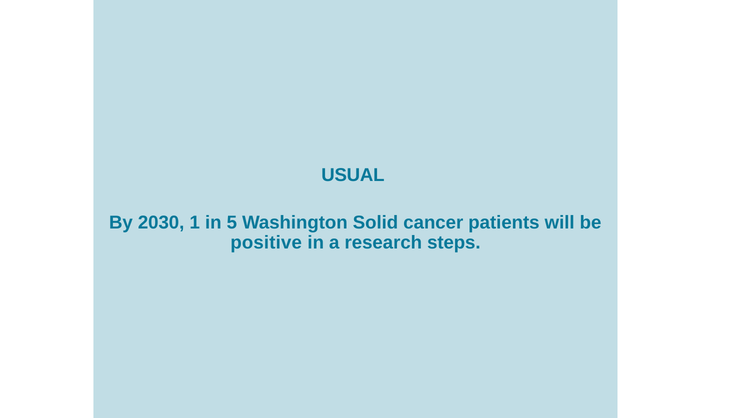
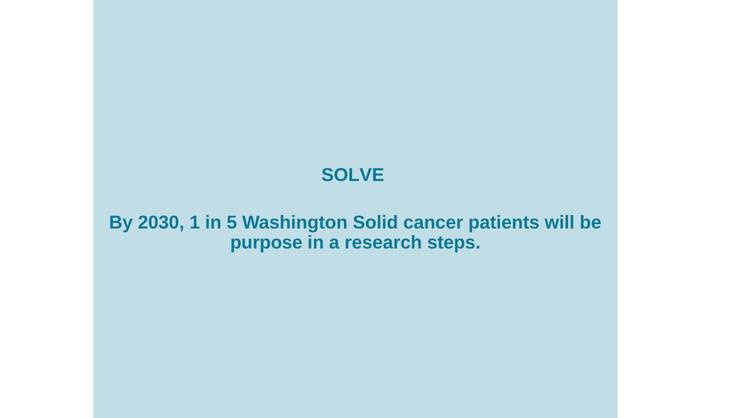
USUAL: USUAL -> SOLVE (353, 175)
positive: positive -> purpose (266, 243)
